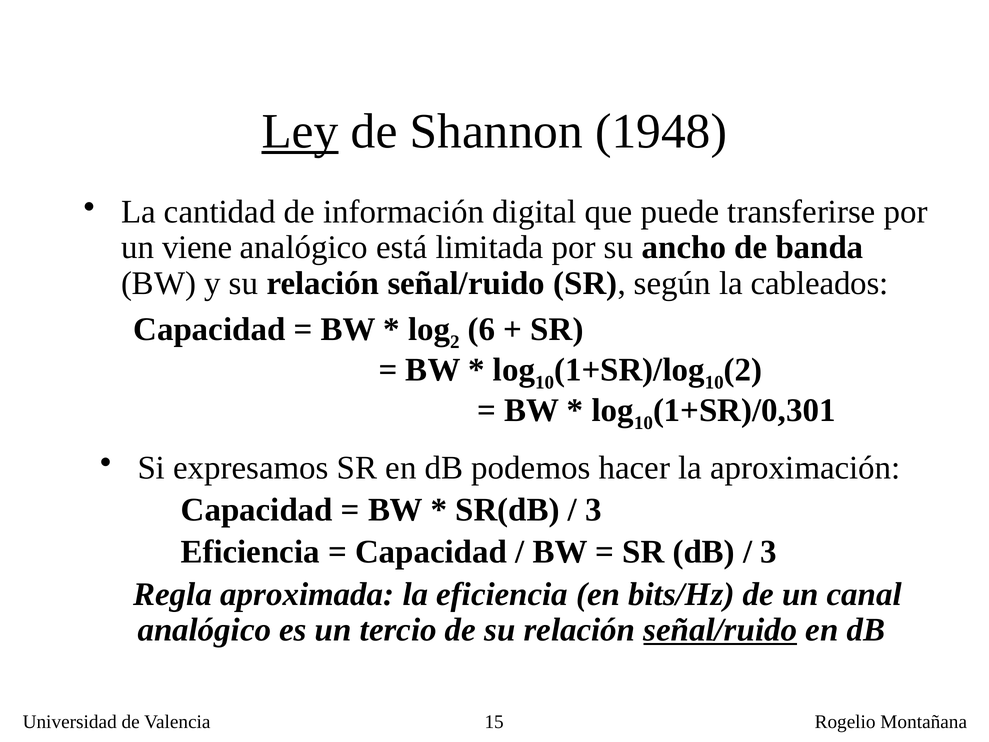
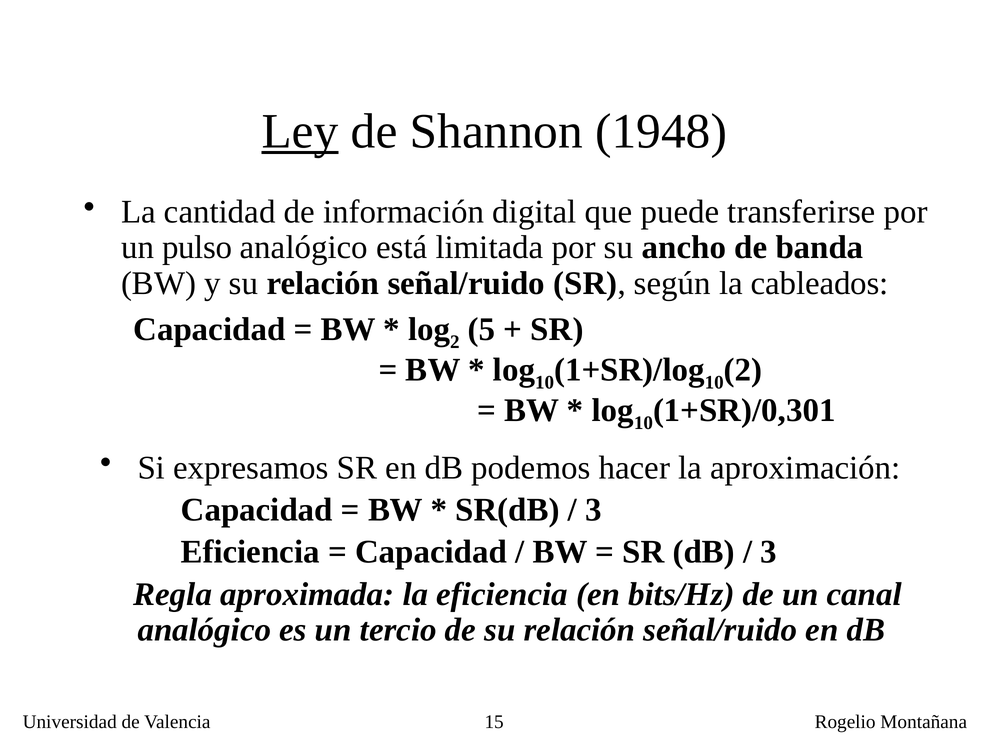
viene: viene -> pulso (197, 248)
6: 6 -> 5 (482, 329)
señal/ruido underline: present -> none (720, 630)
